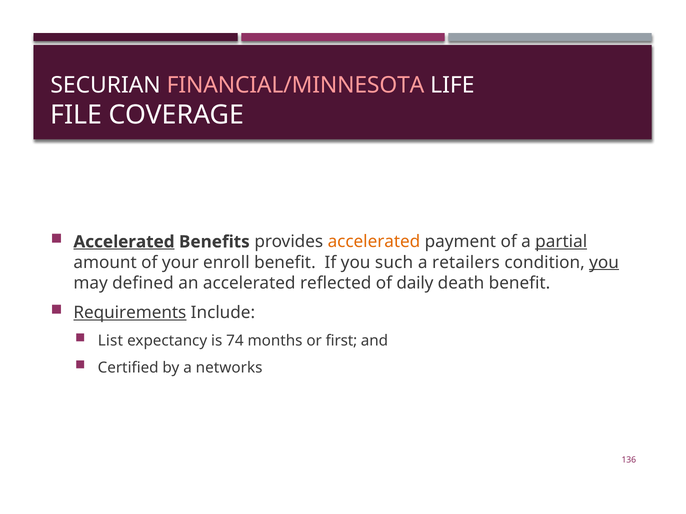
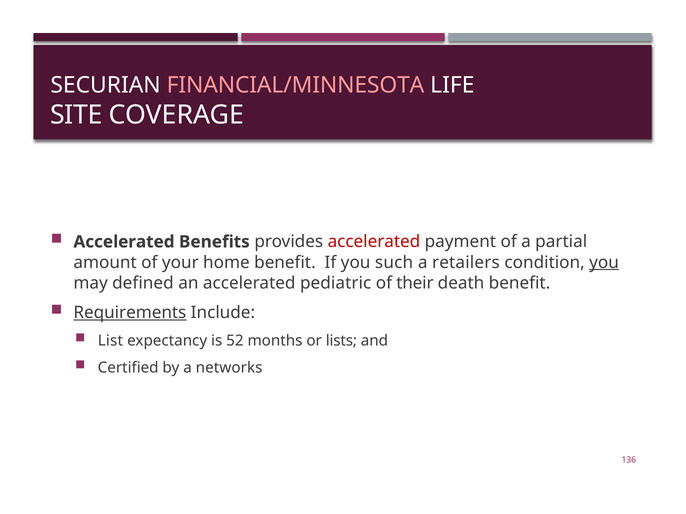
FILE: FILE -> SITE (76, 115)
Accelerated underline: present -> none (124, 242)
accelerated colour: orange -> red (374, 242)
partial underline: present -> none (561, 242)
enroll: enroll -> home (226, 263)
reflected: reflected -> pediatric (336, 283)
daily: daily -> their (415, 283)
74: 74 -> 52 (235, 341)
first: first -> lists (341, 341)
